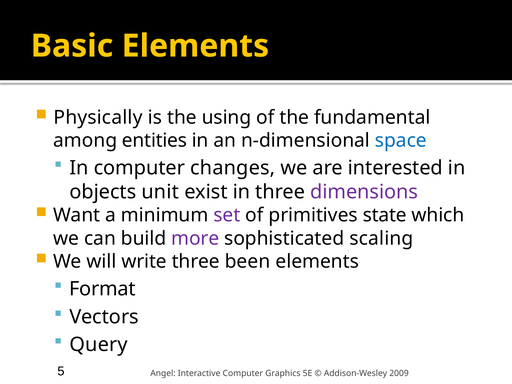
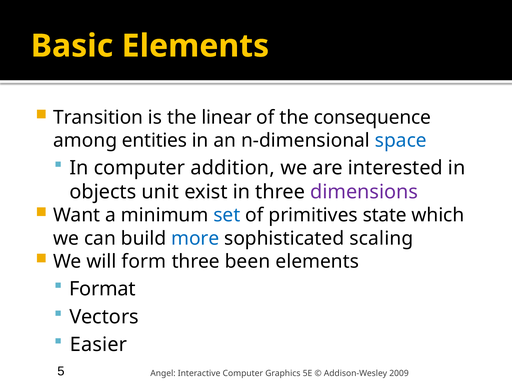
Physically: Physically -> Transition (98, 117)
using: using -> linear (227, 117)
fundamental: fundamental -> consequence (372, 117)
changes: changes -> addition (233, 168)
set colour: purple -> blue (227, 215)
more colour: purple -> blue (195, 238)
write: write -> form (144, 261)
Query: Query -> Easier (99, 345)
